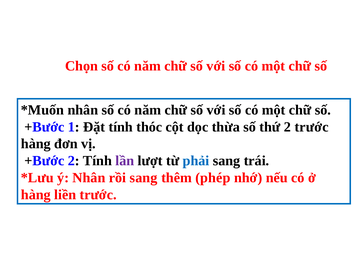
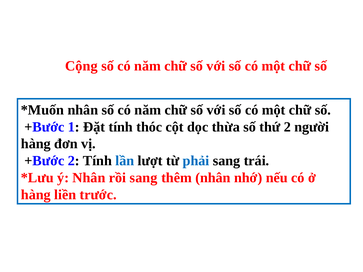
Chọn: Chọn -> Cộng (81, 66)
2 trước: trước -> người (312, 127)
lần colour: purple -> blue (125, 161)
thêm phép: phép -> nhân (213, 178)
